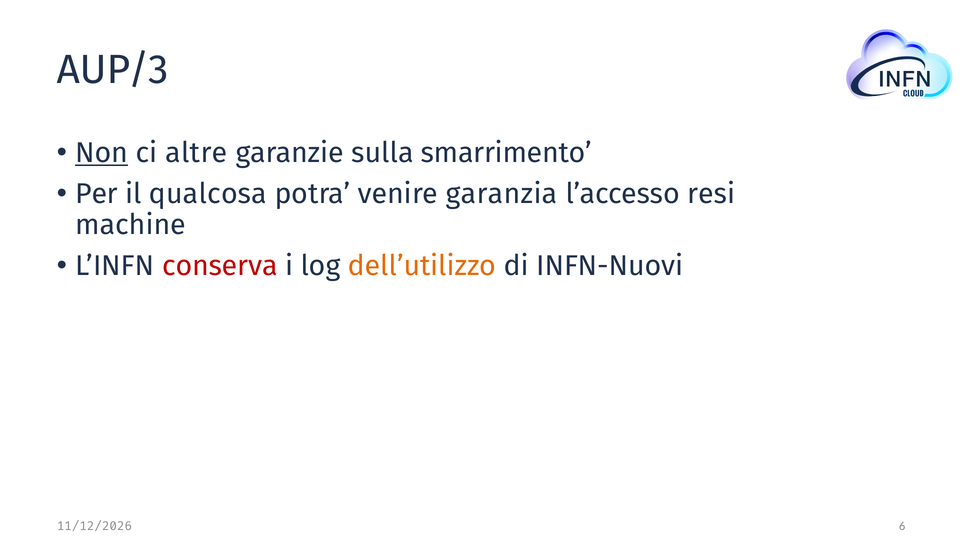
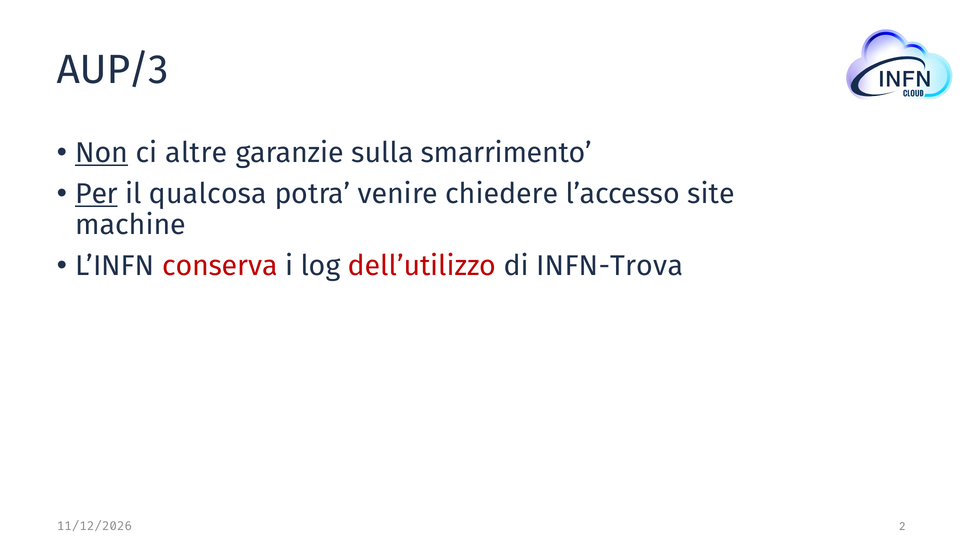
Per underline: none -> present (97, 194)
garanzia: garanzia -> chiedere (502, 194)
resi: resi -> site (711, 194)
dell’utilizzo colour: orange -> red (422, 266)
INFN-Nuovi: INFN-Nuovi -> INFN-Trova (610, 266)
6: 6 -> 2 (902, 526)
